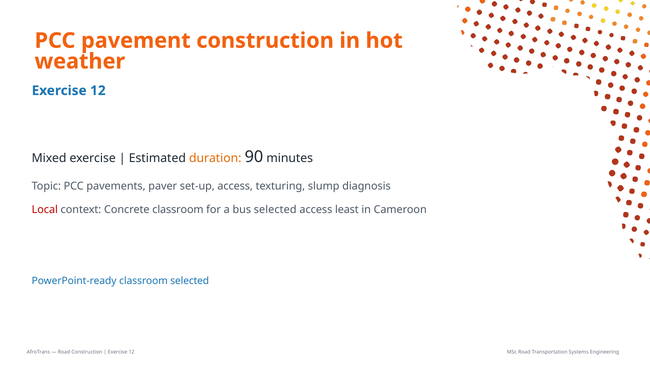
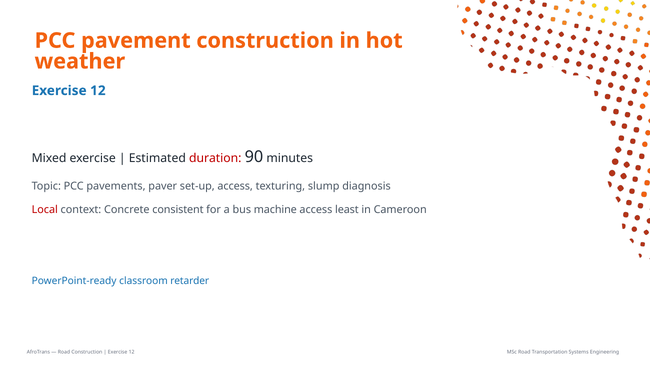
duration colour: orange -> red (215, 159)
Concrete classroom: classroom -> consistent (178, 210)
bus selected: selected -> machine (275, 210)
classroom selected: selected -> retarder (190, 281)
